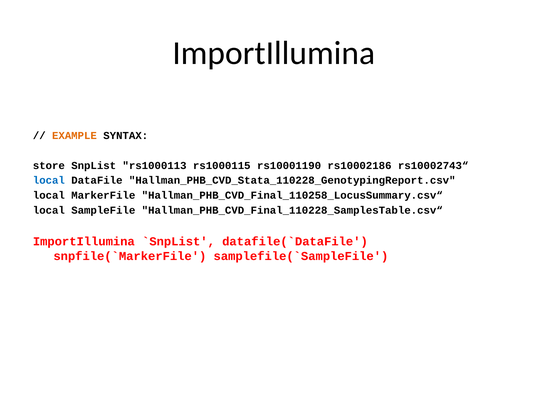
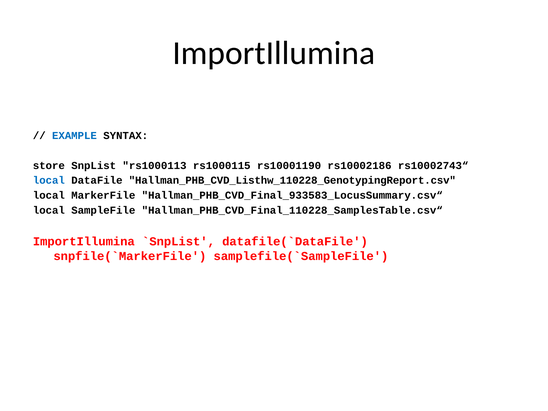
EXAMPLE colour: orange -> blue (74, 136)
Hallman_PHB_CVD_Stata_110228_GenotypingReport.csv: Hallman_PHB_CVD_Stata_110228_GenotypingReport.csv -> Hallman_PHB_CVD_Listhw_110228_GenotypingReport.csv (292, 180)
Hallman_PHB_CVD_Final_110258_LocusSummary.csv“: Hallman_PHB_CVD_Final_110258_LocusSummary.csv“ -> Hallman_PHB_CVD_Final_933583_LocusSummary.csv“ (292, 195)
